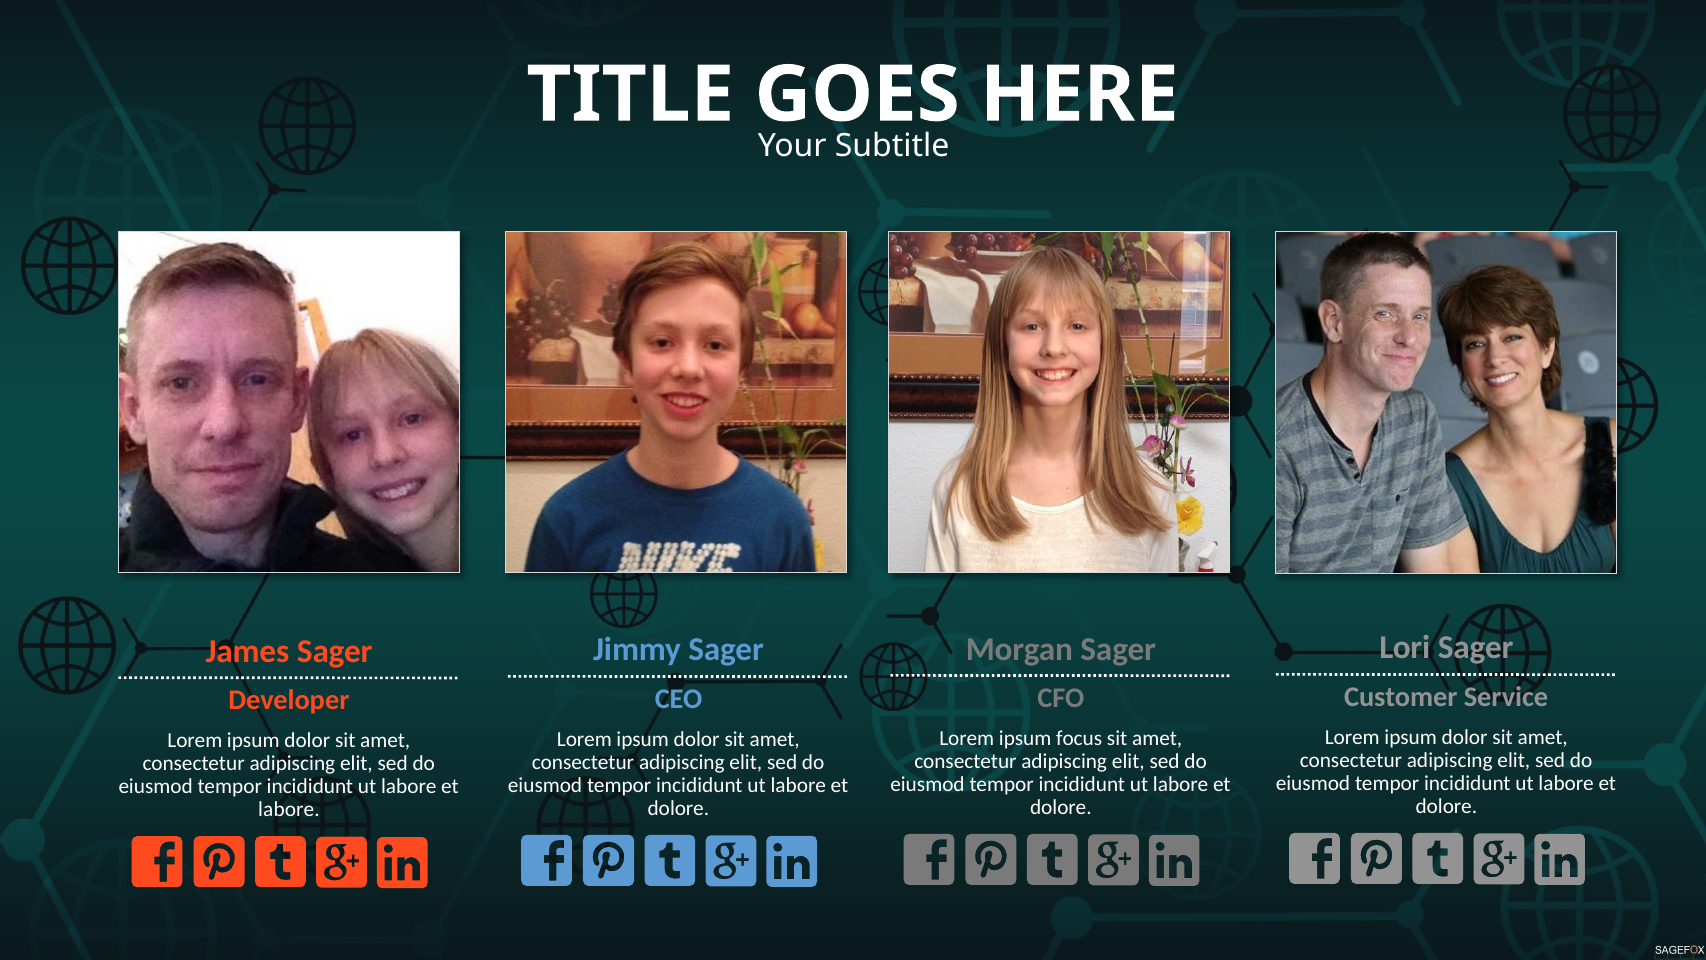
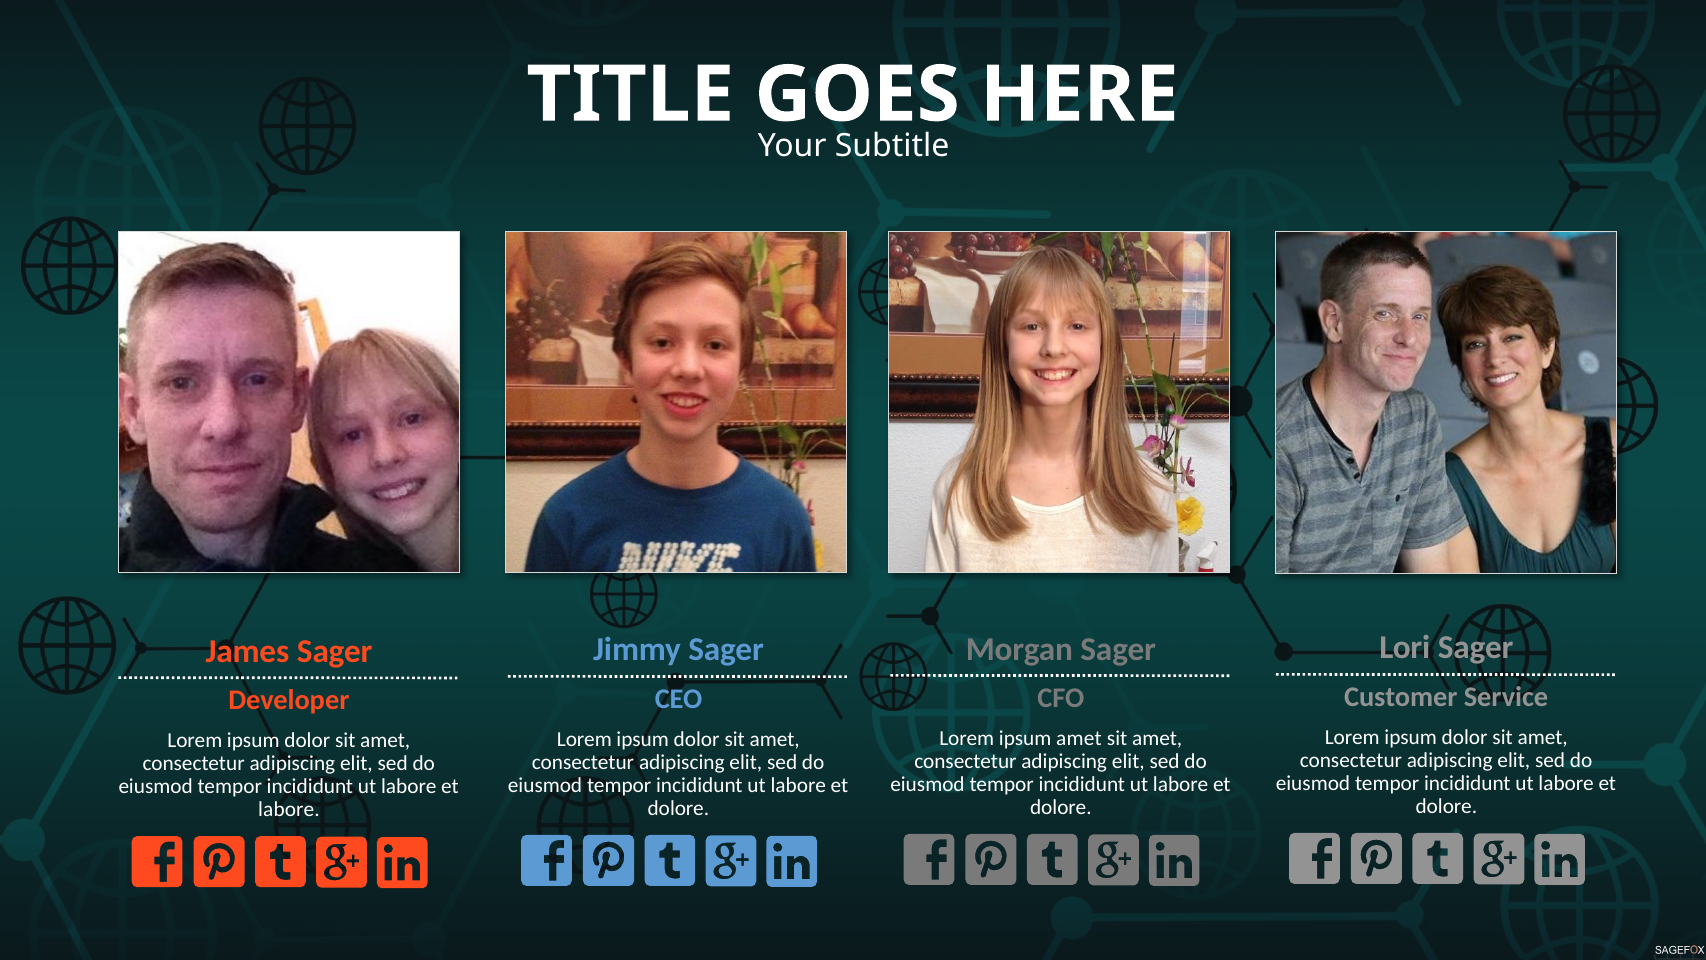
ipsum focus: focus -> amet (1079, 738)
